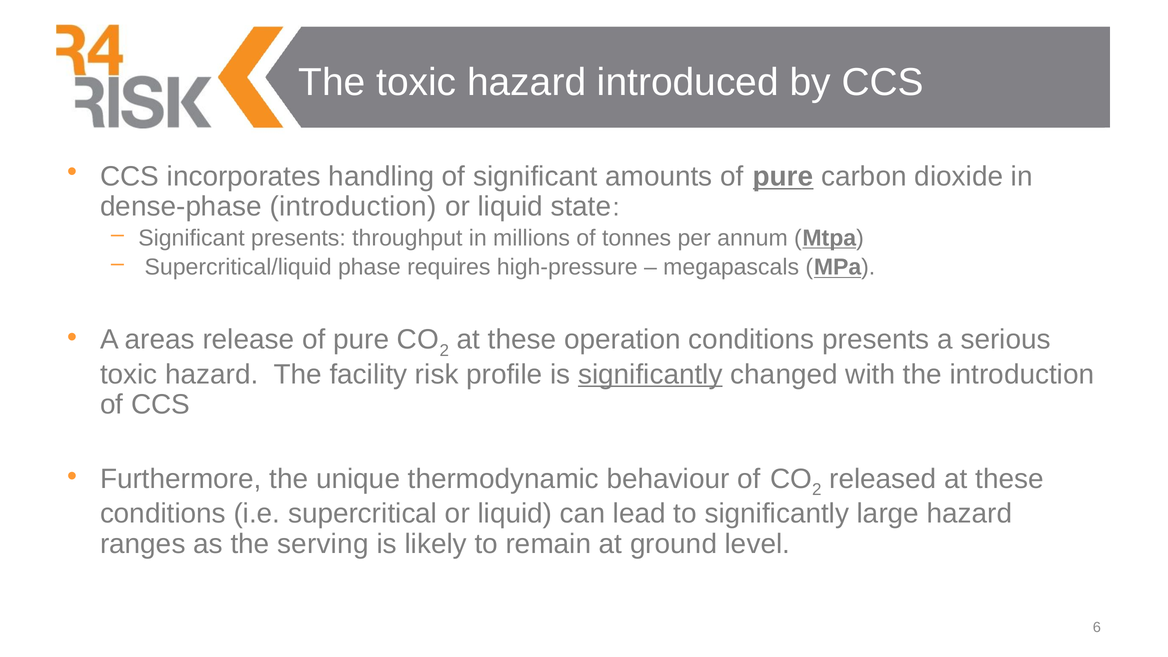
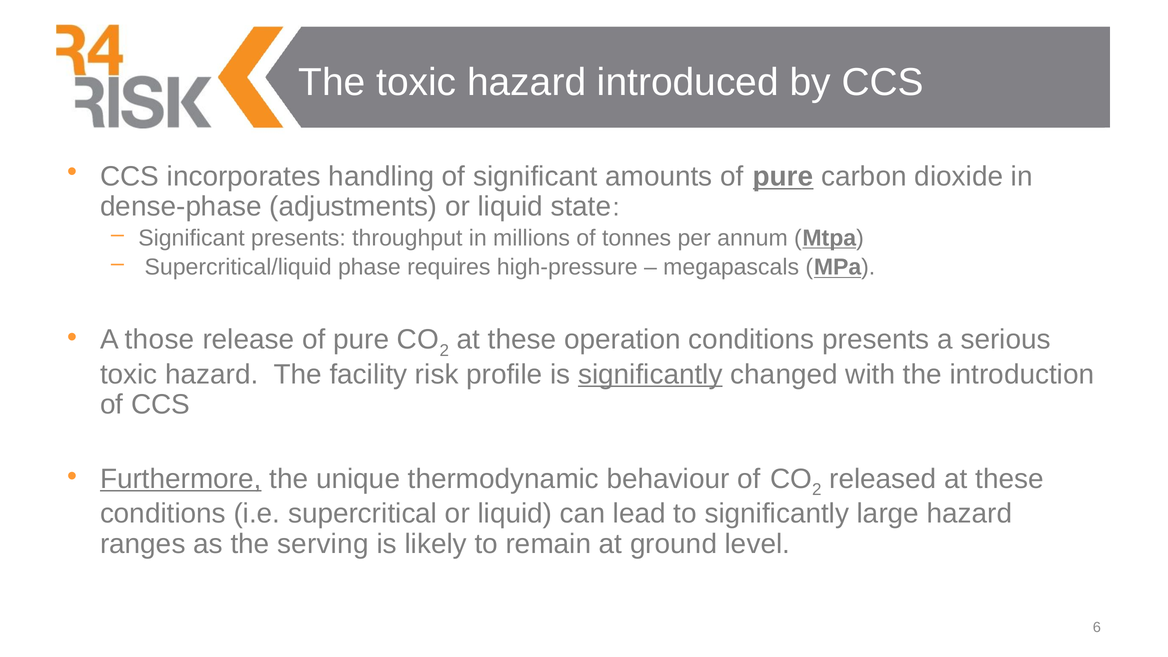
dense-phase introduction: introduction -> adjustments (353, 207)
areas: areas -> those (160, 340)
Furthermore underline: none -> present (181, 479)
